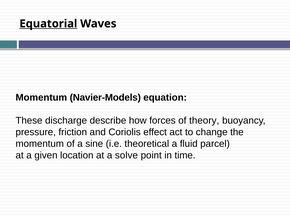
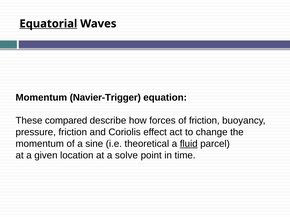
Navier-Models: Navier-Models -> Navier-Trigger (105, 98)
discharge: discharge -> compared (66, 121)
of theory: theory -> friction (204, 121)
fluid underline: none -> present (189, 144)
